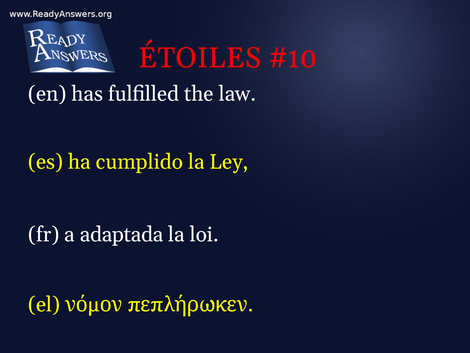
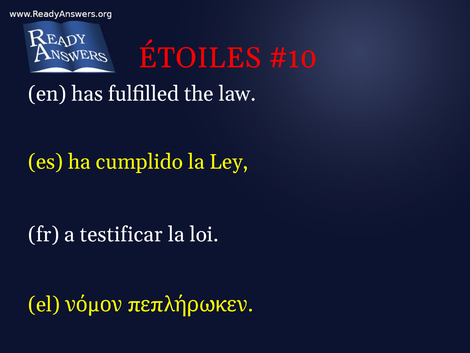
adaptada: adaptada -> testificar (121, 234)
